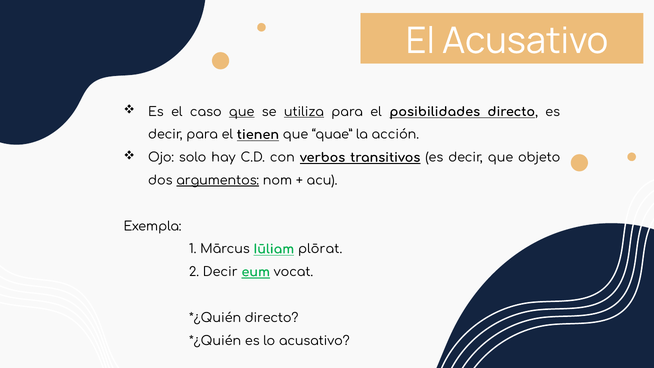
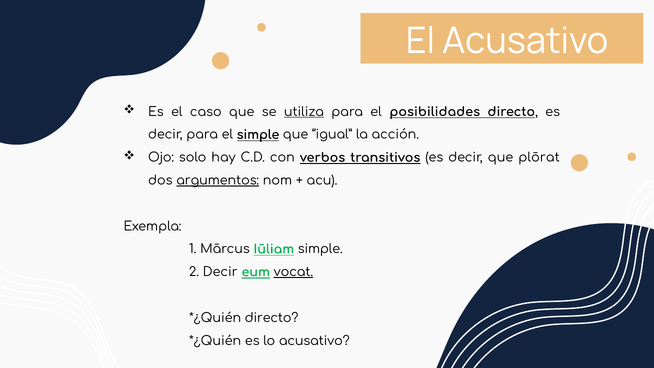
que underline: present -> none (242, 112)
el tienen: tienen -> simple (258, 135)
quae: quae -> igual (332, 135)
objeto: objeto -> plōrat (539, 158)
Iūliam plōrat: plōrat -> simple (320, 249)
vocat underline: none -> present (293, 272)
